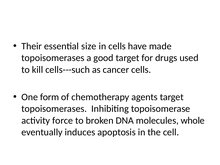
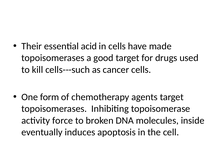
size: size -> acid (89, 46)
whole: whole -> inside (193, 120)
